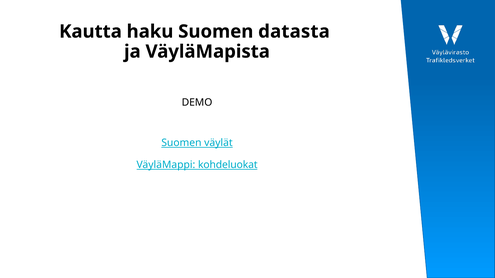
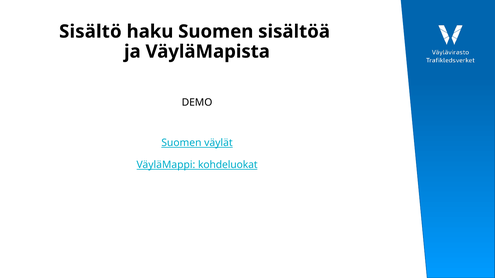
Kautta: Kautta -> Sisältö (90, 32)
datasta: datasta -> sisältöä (294, 32)
